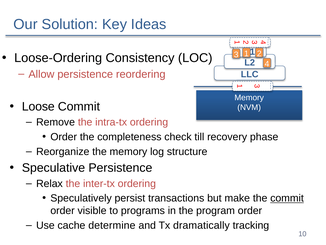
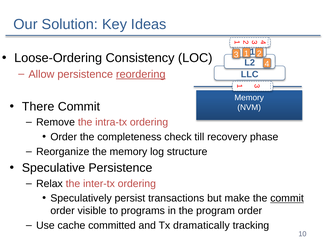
reordering underline: none -> present (141, 74)
Loose: Loose -> There (38, 106)
determine: determine -> committed (112, 225)
